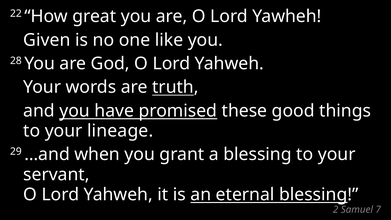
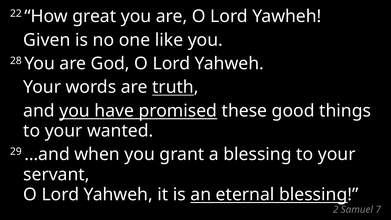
lineage: lineage -> wanted (120, 131)
